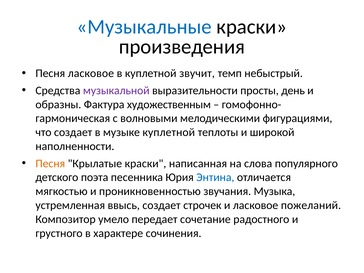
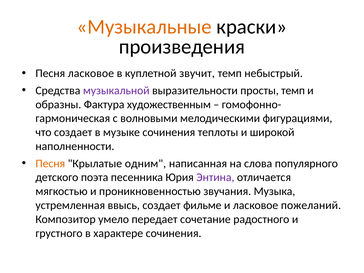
Музыкальные colour: blue -> orange (144, 27)
просты день: день -> темп (293, 90)
музыке куплетной: куплетной -> сочинения (169, 132)
Крылатые краски: краски -> одним (145, 163)
Энтина colour: blue -> purple (215, 177)
строчек: строчек -> фильме (202, 205)
